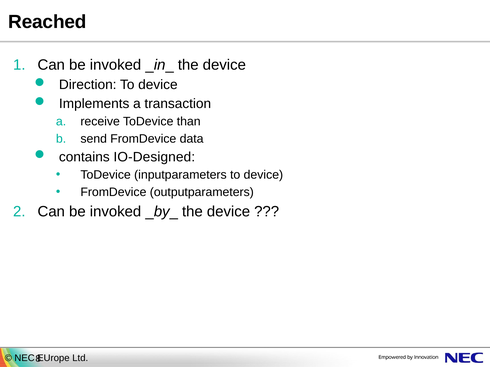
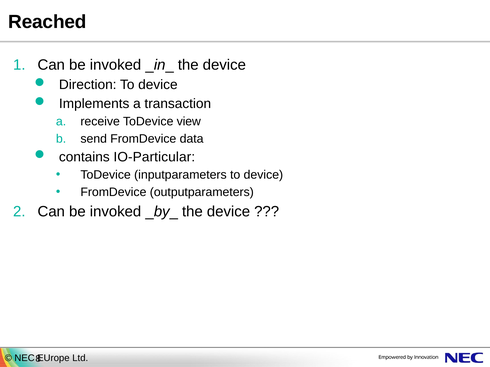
than: than -> view (189, 122)
IO-Designed: IO-Designed -> IO-Particular (154, 157)
